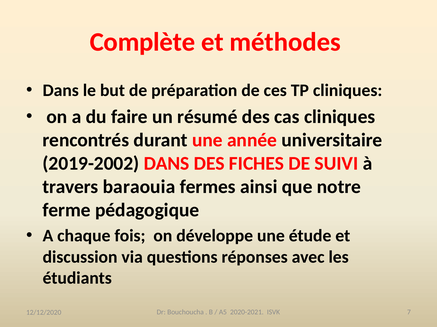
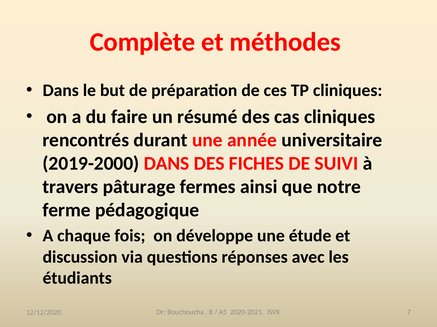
2019-2002: 2019-2002 -> 2019-2000 (91, 164)
baraouia: baraouia -> pâturage (139, 187)
